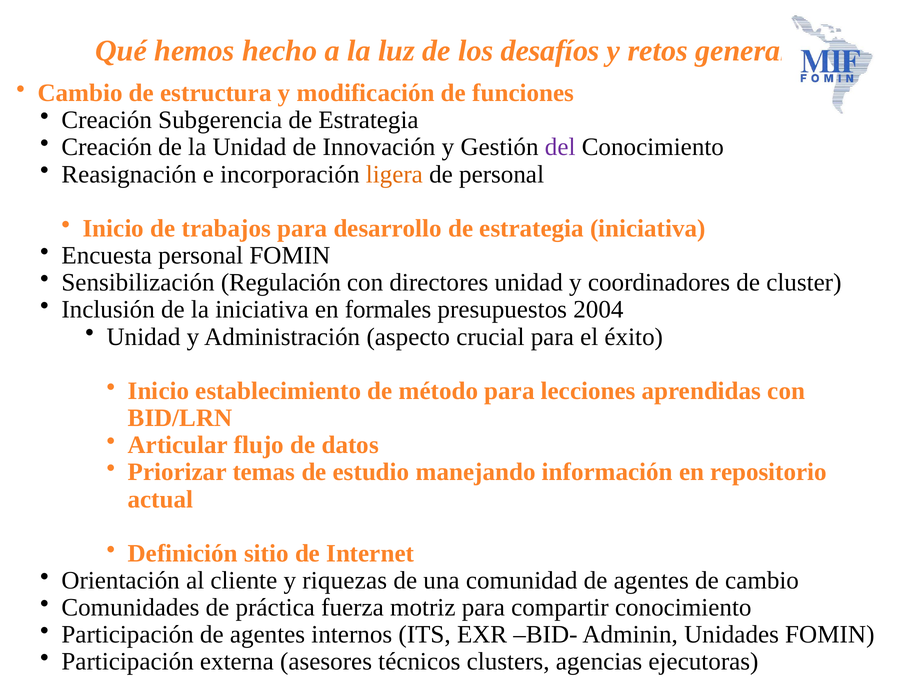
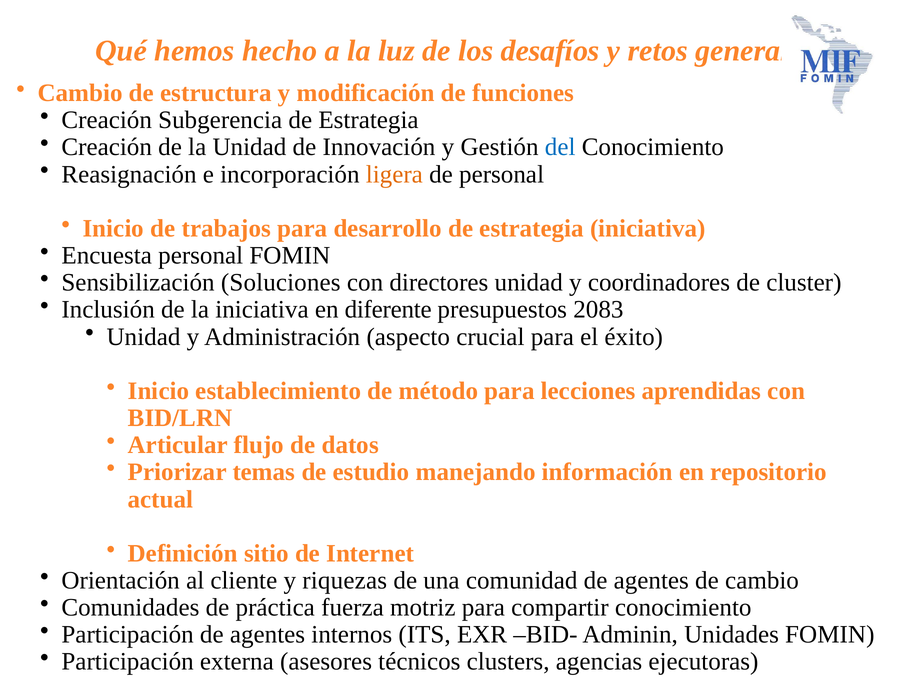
del colour: purple -> blue (560, 147)
Regulación: Regulación -> Soluciones (281, 282)
formales: formales -> diferente (388, 309)
2004: 2004 -> 2083 (598, 309)
